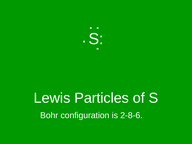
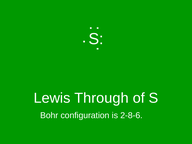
Particles: Particles -> Through (102, 98)
